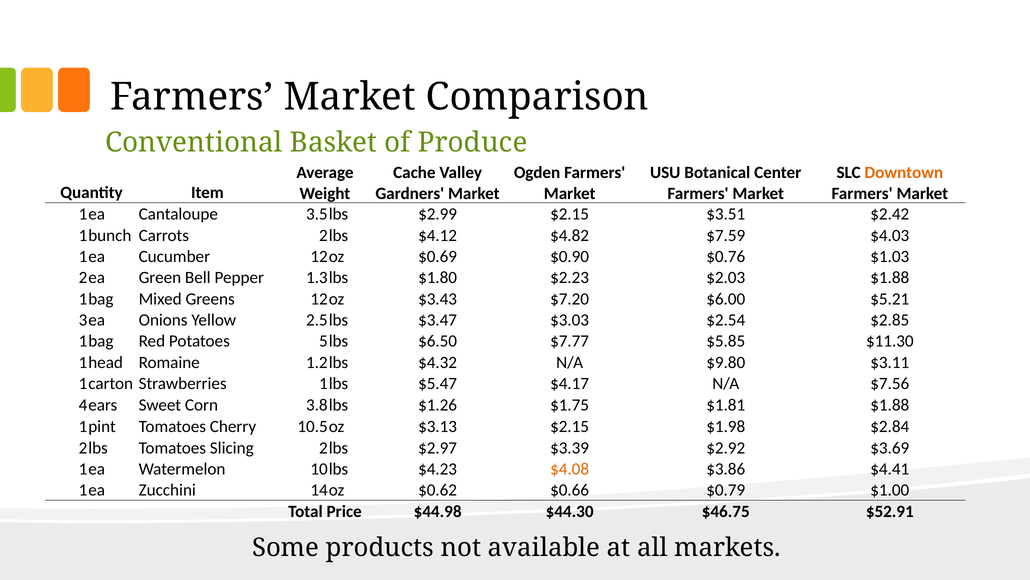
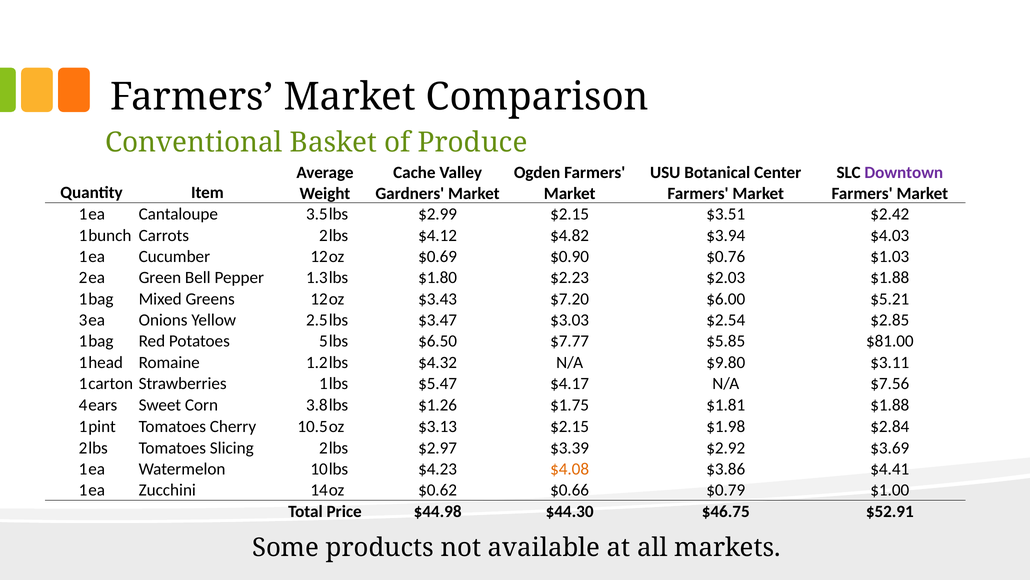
Downtown colour: orange -> purple (904, 172)
$7.59: $7.59 -> $3.94 (726, 235)
$11.30: $11.30 -> $81.00 (890, 341)
